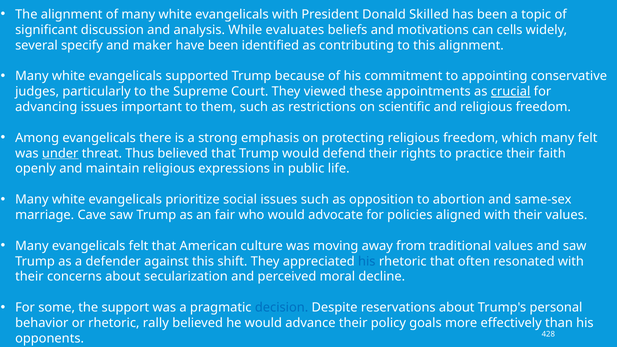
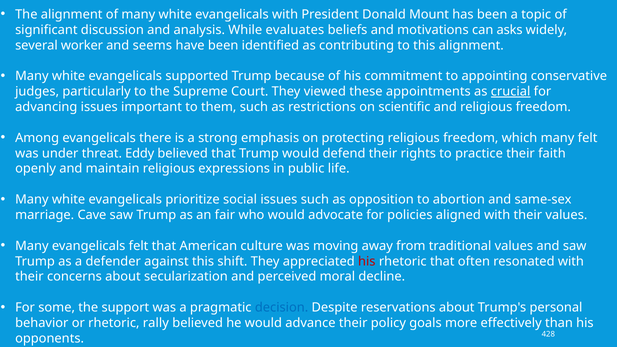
Skilled: Skilled -> Mount (429, 14)
cells: cells -> asks (510, 30)
specify: specify -> worker (82, 45)
maker: maker -> seems (152, 45)
under underline: present -> none (60, 153)
Thus: Thus -> Eddy (140, 153)
his colour: blue -> red (367, 261)
